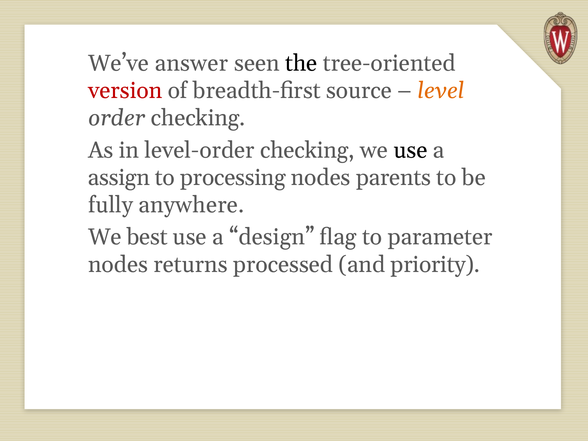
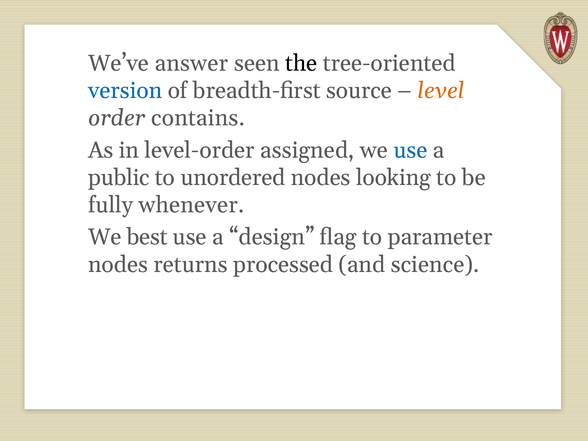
version colour: red -> blue (125, 91)
order checking: checking -> contains (198, 118)
level-order checking: checking -> assigned (307, 150)
use colour: black -> blue (410, 150)
assign: assign -> public (119, 178)
processing: processing -> unordered (233, 178)
parents: parents -> looking (393, 178)
anywhere: anywhere -> whenever (191, 205)
priority: priority -> science (435, 265)
